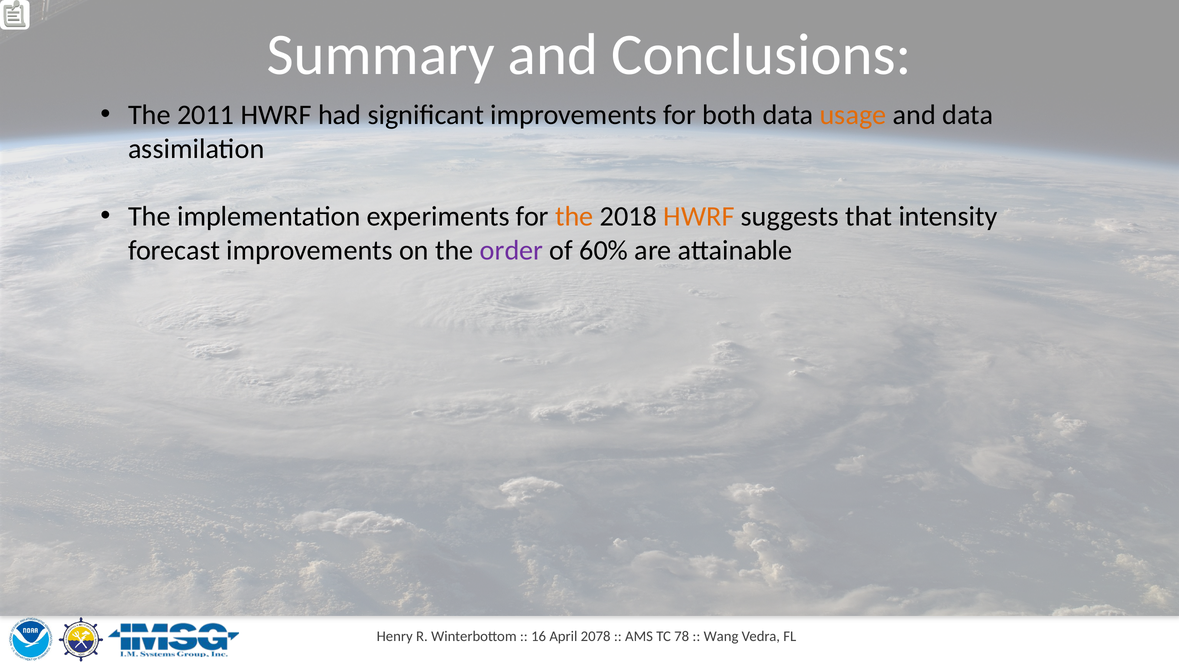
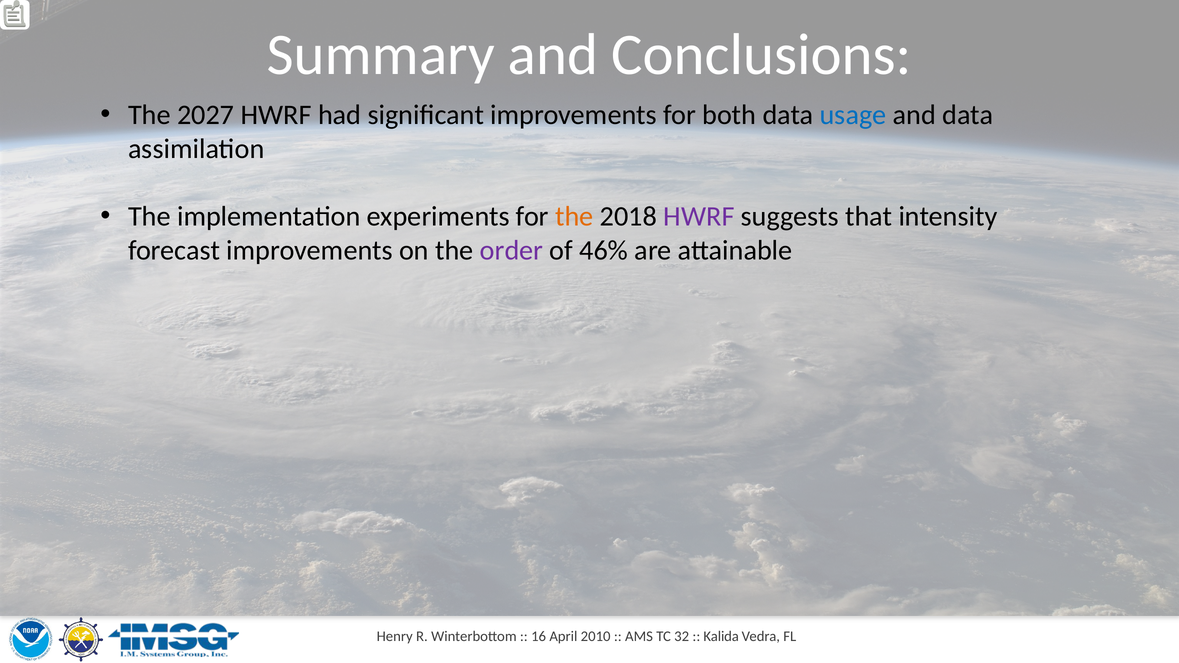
2011: 2011 -> 2027 (206, 115)
usage colour: orange -> blue (853, 115)
HWRF colour: orange -> purple (699, 216)
60%: 60% -> 46% (604, 250)
2078: 2078 -> 2010 (596, 636)
78: 78 -> 32 (682, 636)
Wang: Wang -> Kalida (721, 636)
